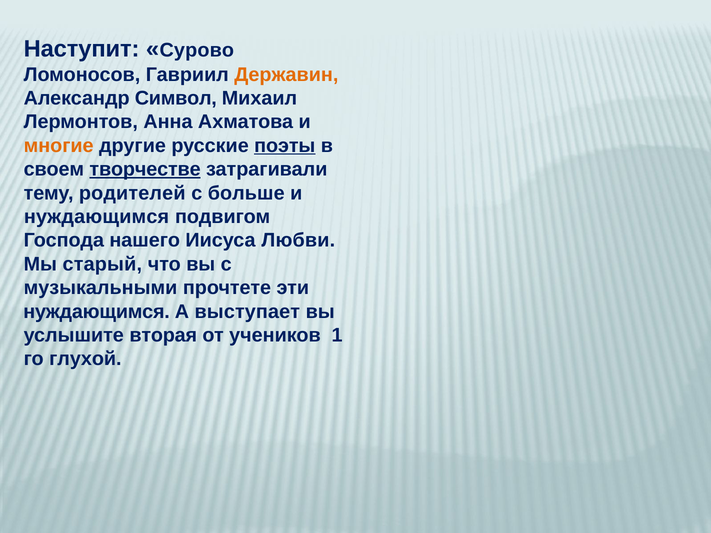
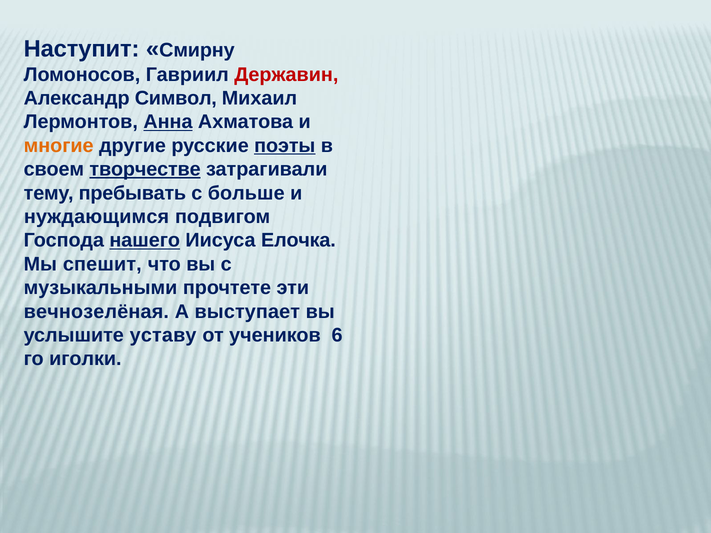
Сурово: Сурово -> Смирну (197, 50)
Державин colour: orange -> red (286, 75)
Анна underline: none -> present (168, 122)
родителей: родителей -> пребывать (132, 193)
нашего underline: none -> present (145, 241)
Любви: Любви -> Елочка (298, 241)
старый: старый -> спешит (102, 264)
нуждающимся: нуждающимся -> вечнозелёная (96, 312)
вторая: вторая -> уставу (163, 335)
1: 1 -> 6 (337, 335)
глухой: глухой -> иголки (85, 359)
